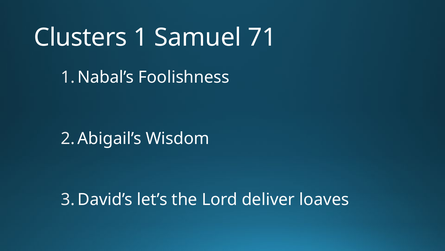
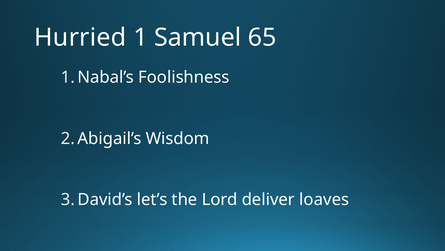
Clusters: Clusters -> Hurried (80, 37)
71: 71 -> 65 (262, 37)
